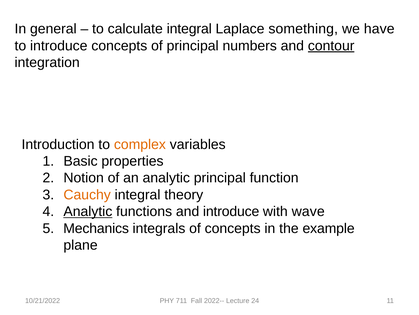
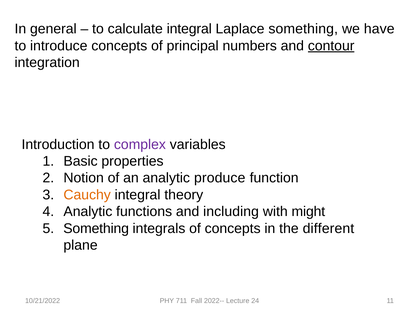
complex colour: orange -> purple (140, 144)
analytic principal: principal -> produce (220, 178)
Analytic underline: present -> none (88, 211)
and introduce: introduce -> including (231, 211)
wave: wave -> might (308, 211)
Mechanics: Mechanics -> Something (96, 228)
example: example -> different (328, 228)
